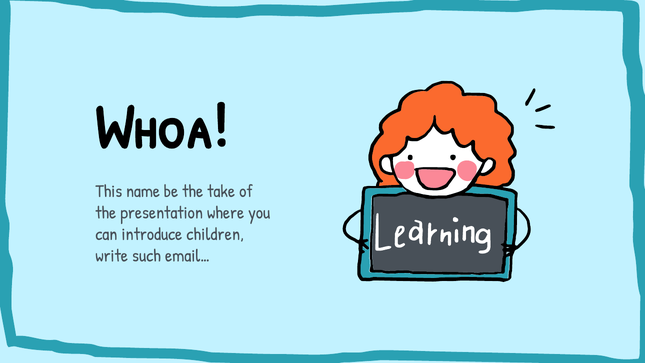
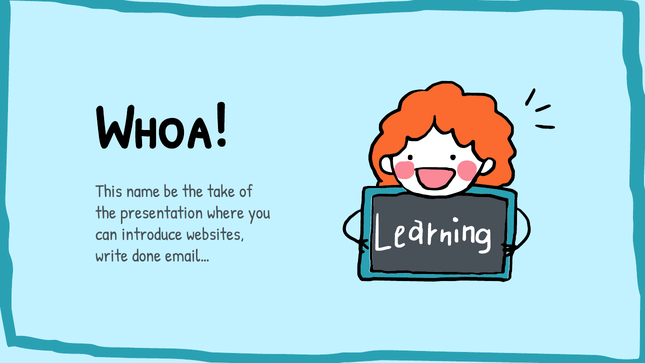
children: children -> websites (215, 234)
such: such -> done (147, 256)
